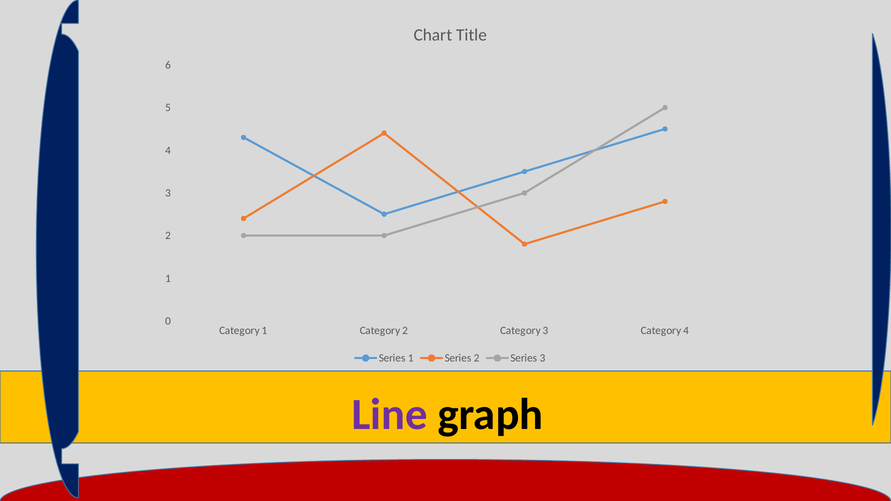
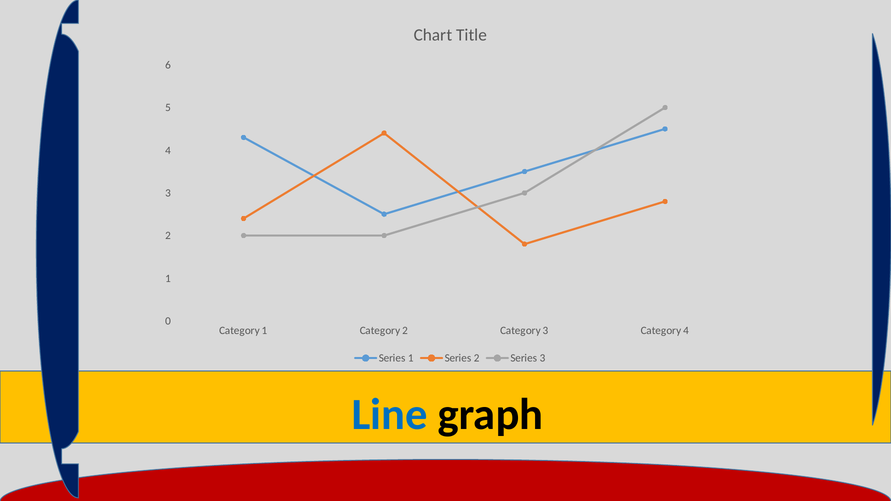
Line colour: purple -> blue (390, 415)
